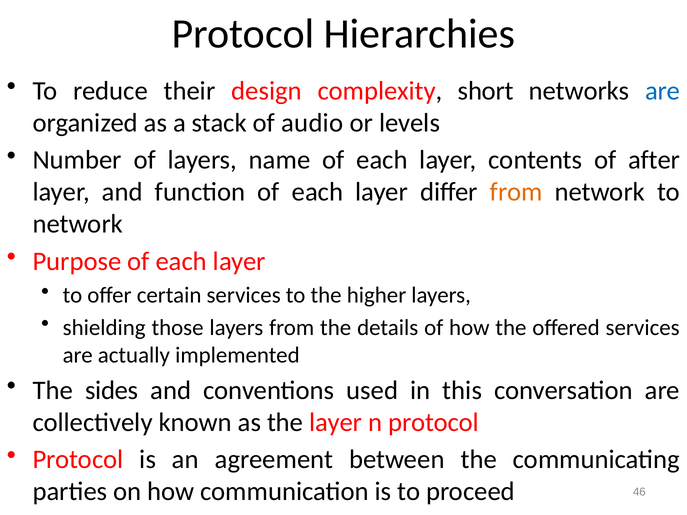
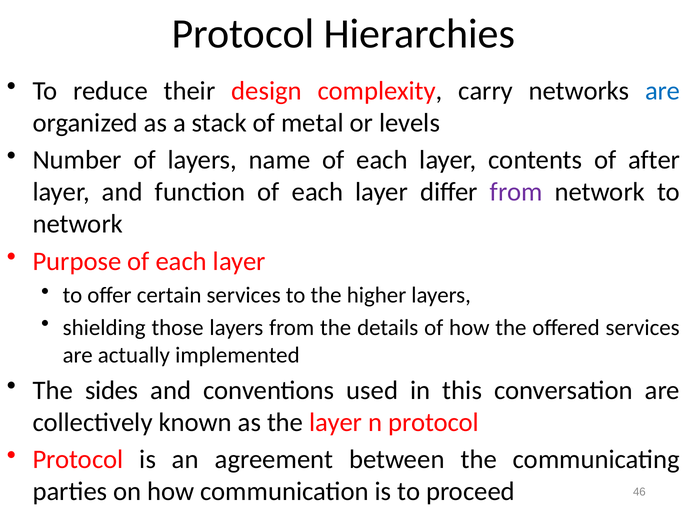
short: short -> carry (486, 91)
audio: audio -> metal (312, 123)
from colour: orange -> purple (516, 192)
